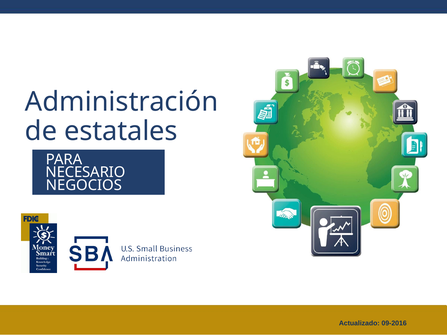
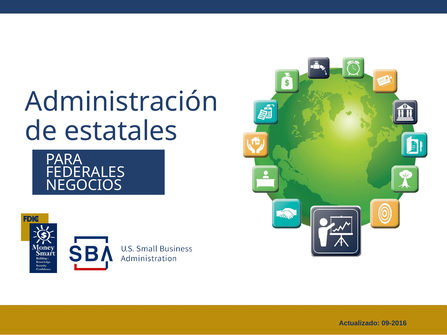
NECESARIO: NECESARIO -> FEDERALES (85, 172)
